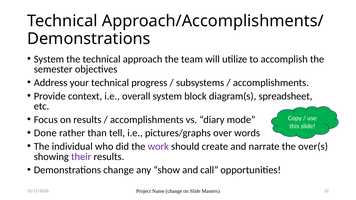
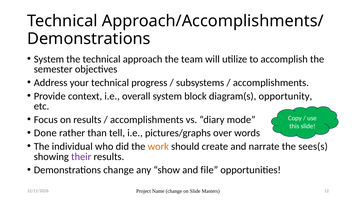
spreadsheet: spreadsheet -> opportunity (285, 96)
work colour: purple -> orange (158, 147)
over(s: over(s -> sees(s (313, 147)
call: call -> file (209, 170)
